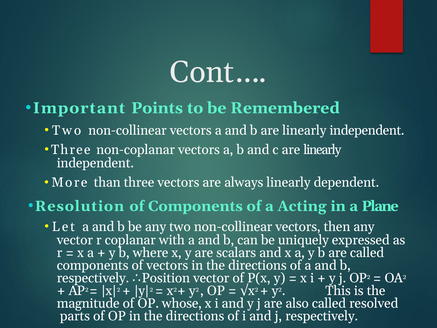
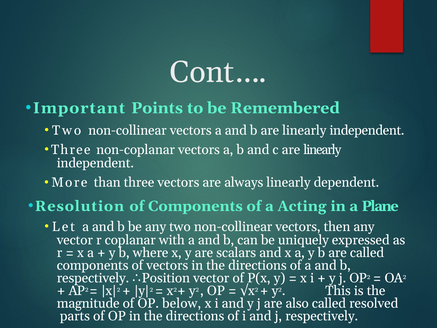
whose: whose -> below (182, 303)
